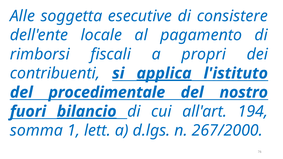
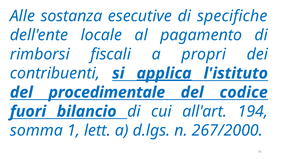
soggetta: soggetta -> sostanza (72, 16)
consistere: consistere -> specifiche (232, 16)
nostro: nostro -> codice (244, 92)
bilancio underline: present -> none (87, 112)
